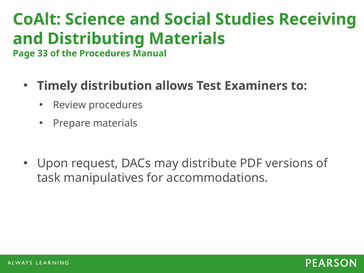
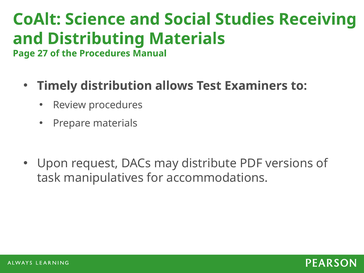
33: 33 -> 27 (43, 53)
